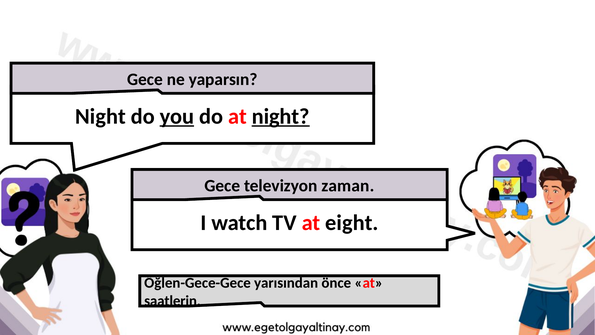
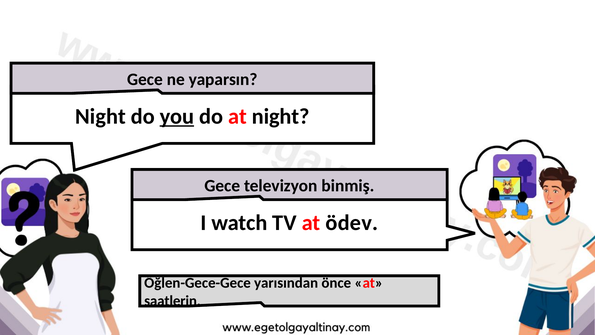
night underline: present -> none (281, 116)
zaman: zaman -> binmiş (348, 186)
eight: eight -> ödev (352, 223)
